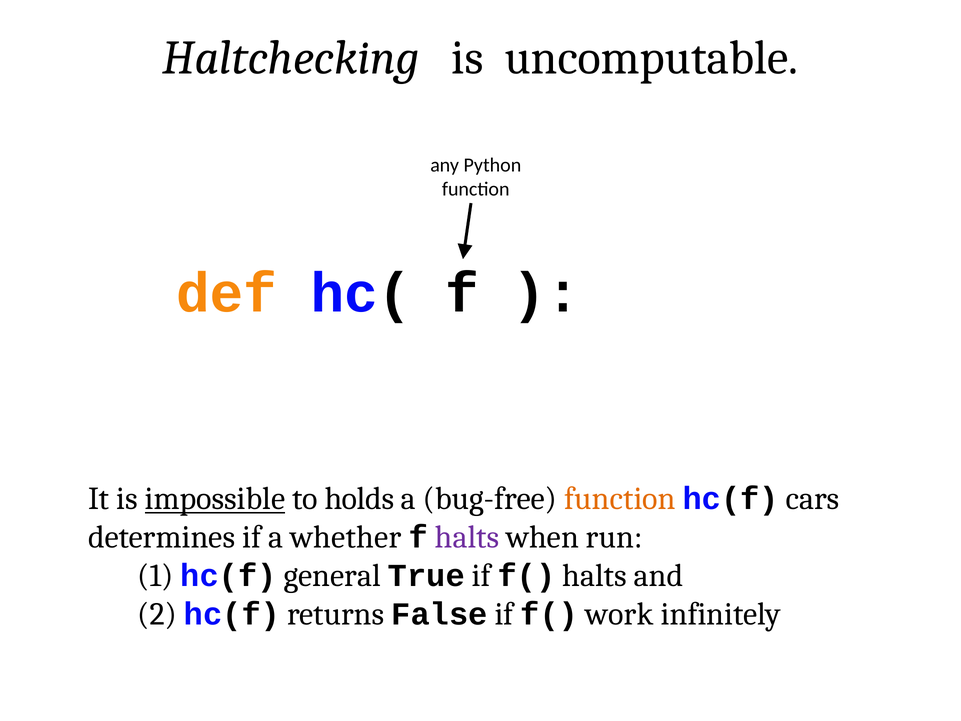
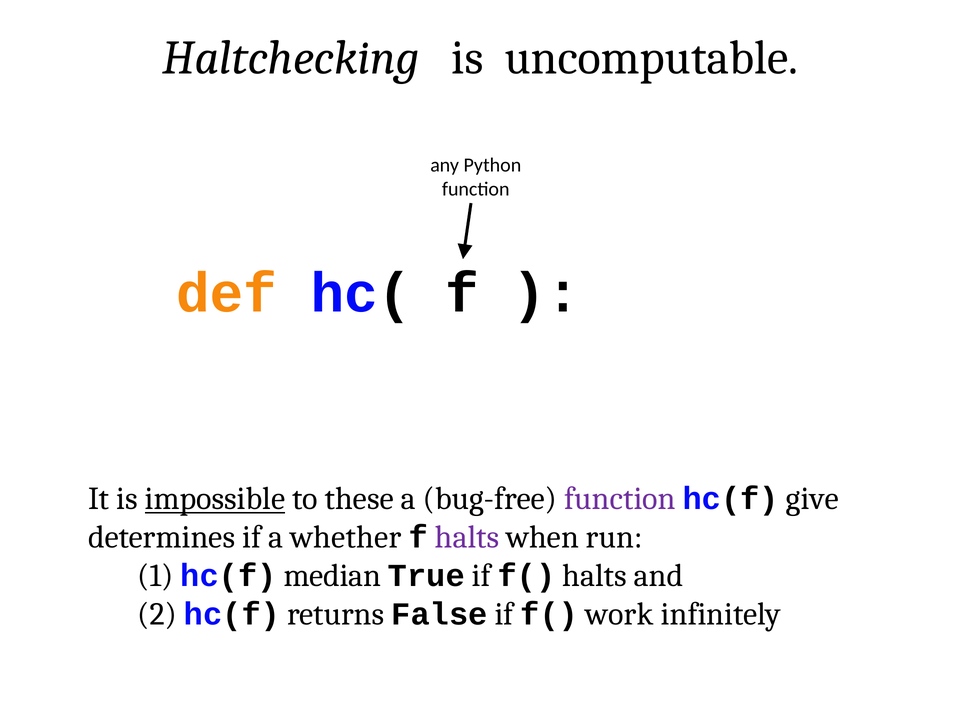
holds: holds -> these (359, 499)
function colour: orange -> purple (620, 499)
cars: cars -> give (812, 499)
general: general -> median (332, 576)
